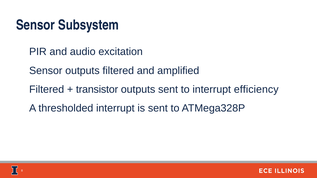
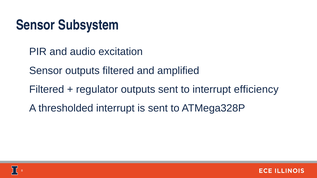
transistor: transistor -> regulator (97, 90)
